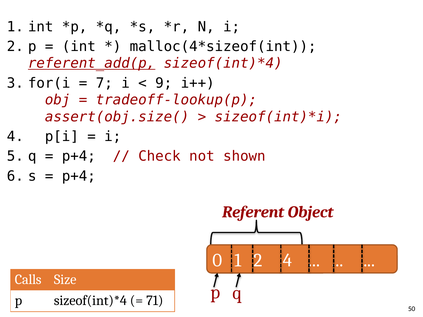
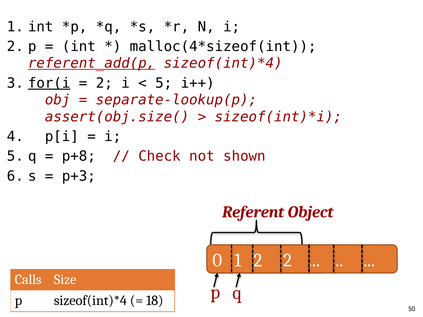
for(i underline: none -> present (49, 83)
7: 7 -> 2 (104, 83)
9: 9 -> 5 (164, 83)
tradeoff-lookup(p: tradeoff-lookup(p -> separate-lookup(p (176, 100)
p+4: p+4 -> p+8 (79, 156)
p+4: p+4 -> p+3 (79, 176)
4: 4 -> 2 (288, 260)
71: 71 -> 18 (155, 301)
